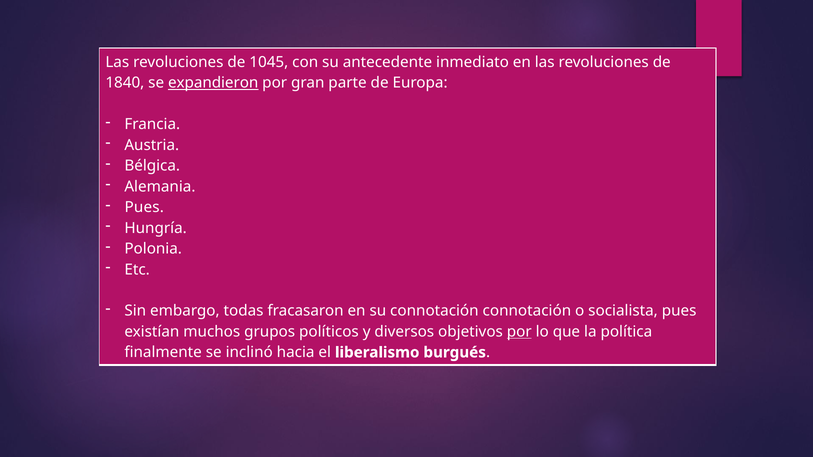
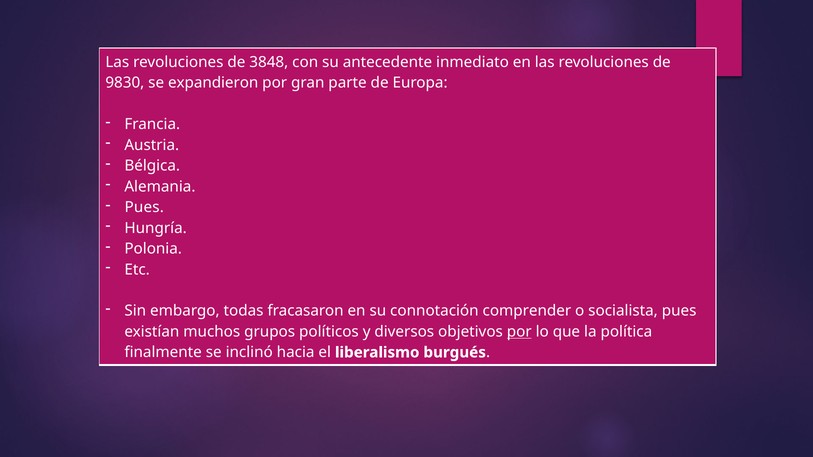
1045: 1045 -> 3848 (269, 62)
1840: 1840 -> 9830 (125, 83)
expandieron underline: present -> none (213, 83)
connotación connotación: connotación -> comprender (527, 311)
